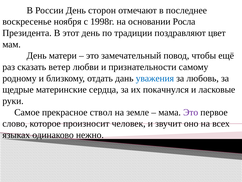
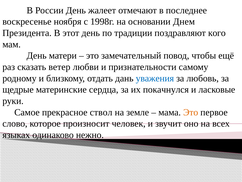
сторон: сторон -> жалеет (102, 10)
Росла: Росла -> Днем (184, 22)
цвет: цвет -> кого (217, 33)
Это colour: purple -> orange (191, 112)
